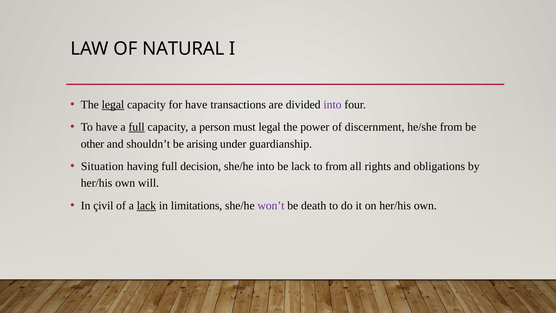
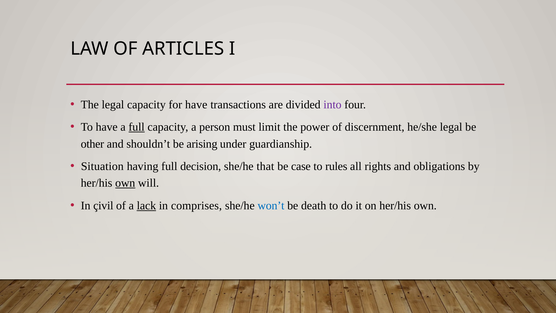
NATURAL: NATURAL -> ARTICLES (183, 49)
legal underline: present -> none (113, 105)
must legal: legal -> limit (269, 127)
he/she from: from -> legal (451, 127)
she/he into: into -> that (265, 166)
be lack: lack -> case (301, 166)
to from: from -> rules (336, 166)
own underline: none -> present (125, 183)
limitations: limitations -> comprises (196, 205)
won’t colour: purple -> blue (271, 205)
